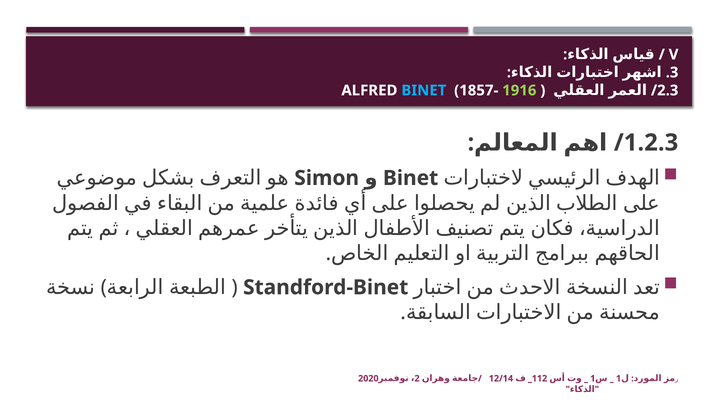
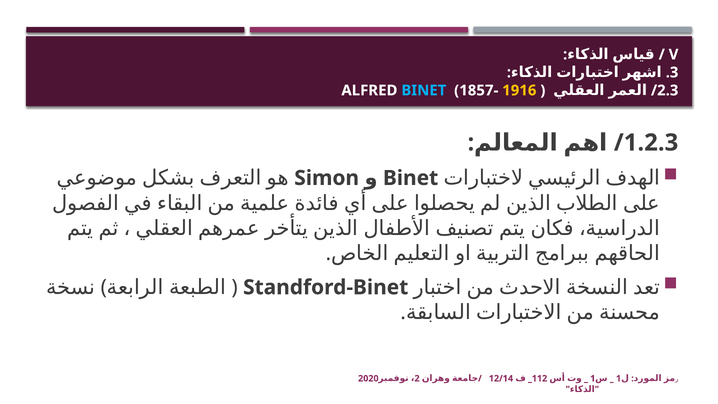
1916 colour: light green -> yellow (519, 90)
